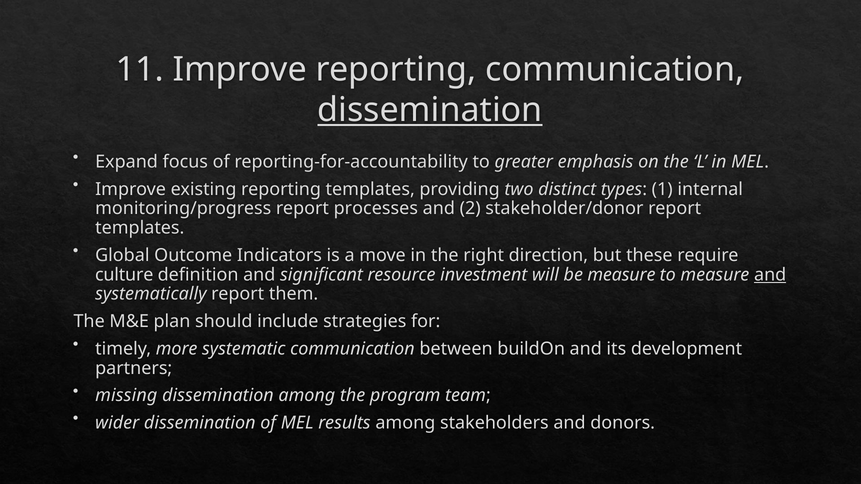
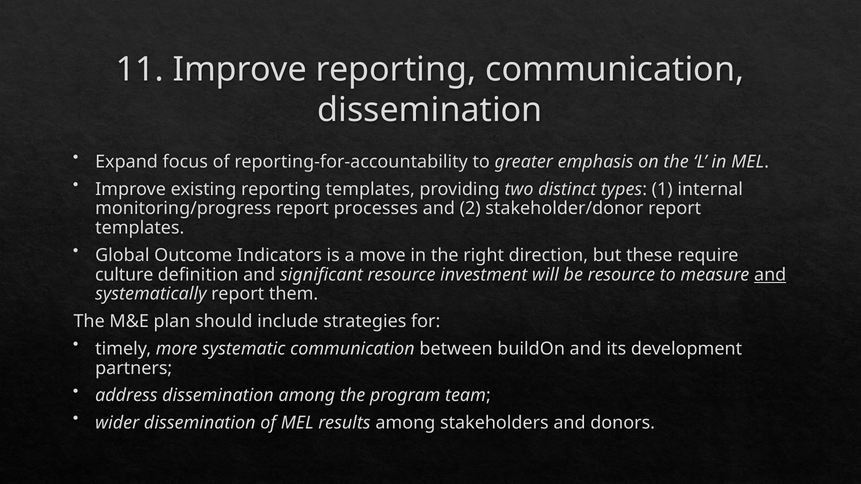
dissemination underline: present -> none (430, 110)
be measure: measure -> resource (621, 275)
missing: missing -> address (126, 396)
